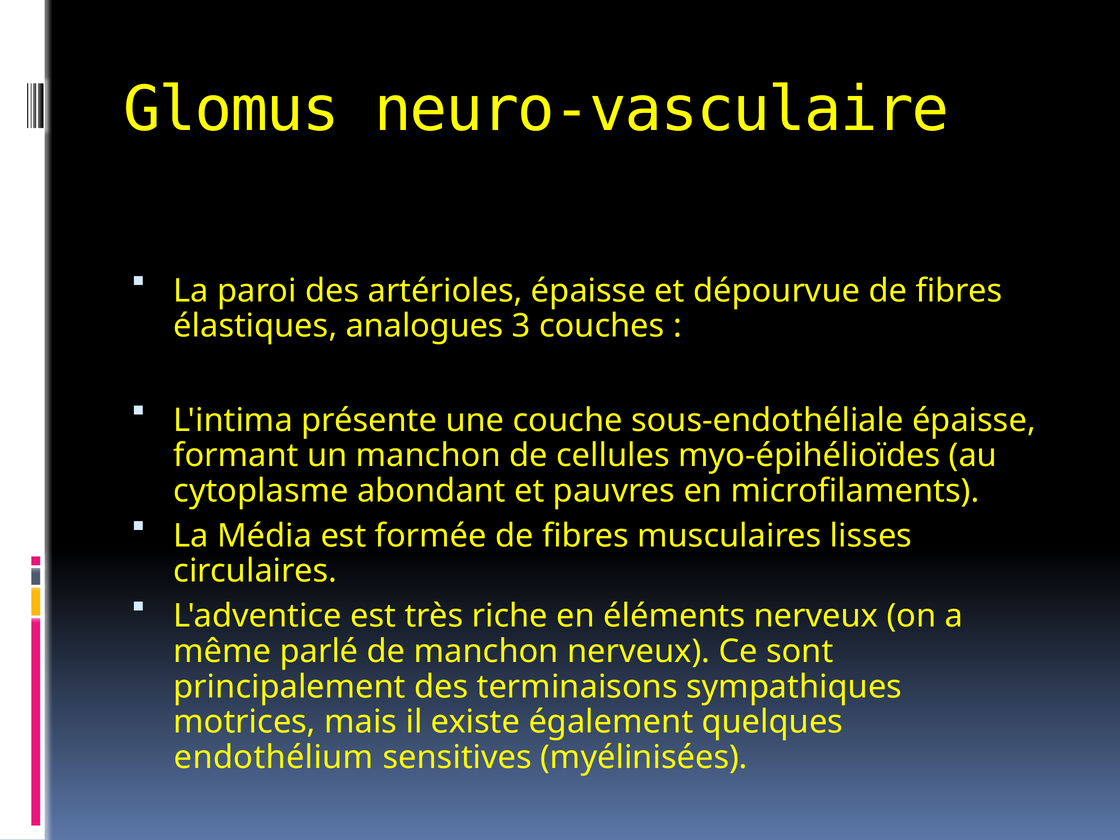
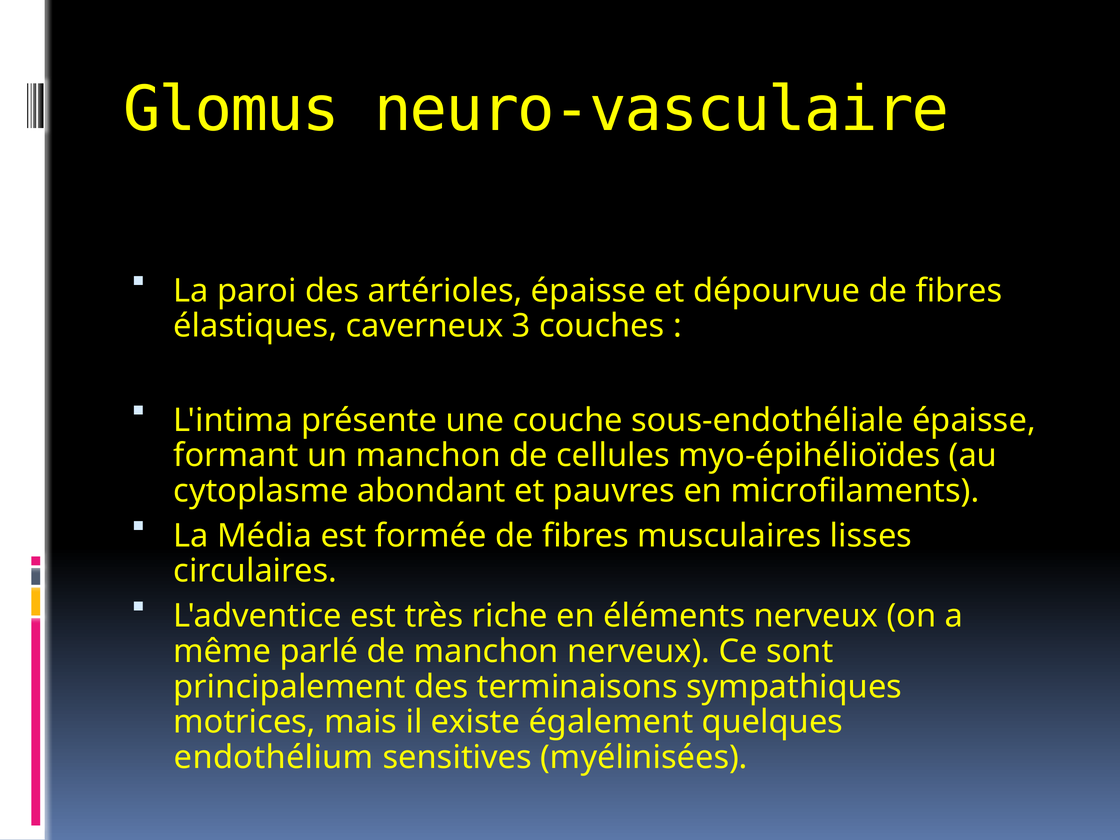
analogues: analogues -> caverneux (425, 326)
